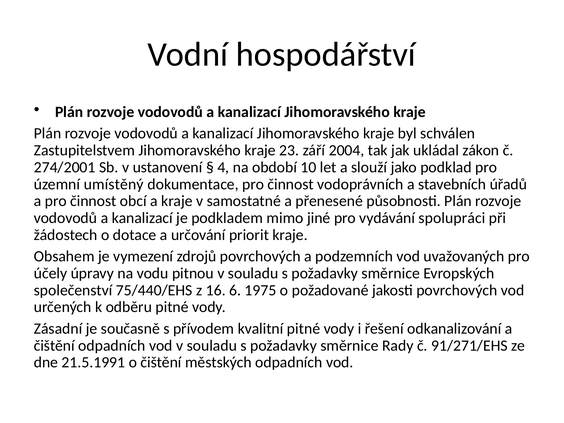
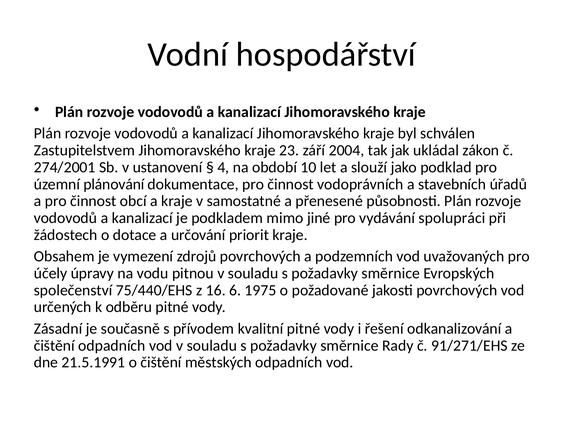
umístěný: umístěný -> plánování (114, 184)
